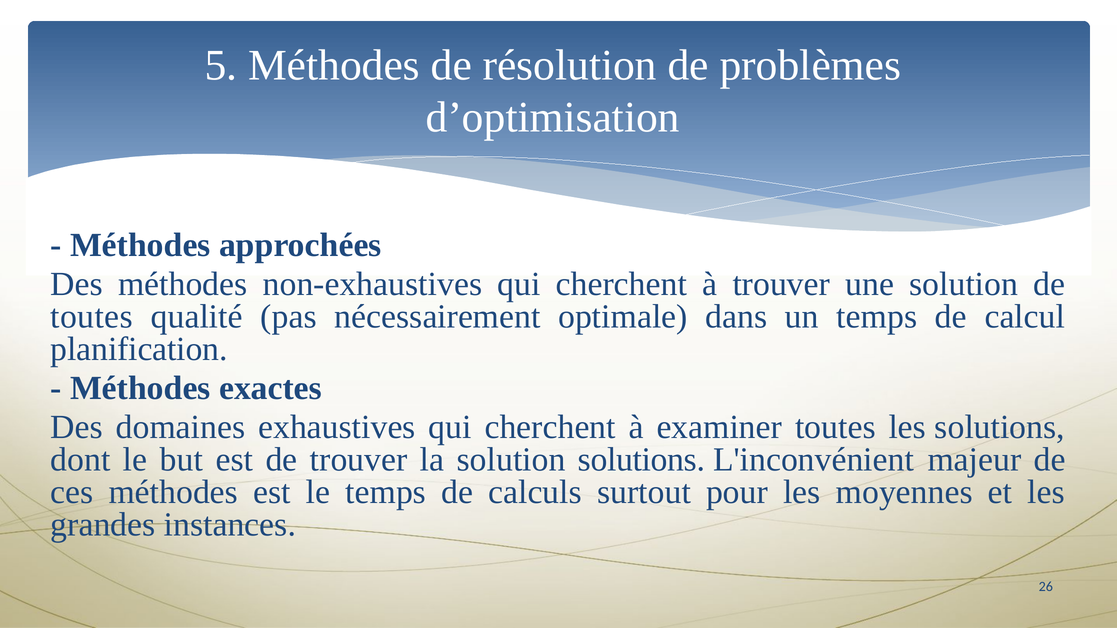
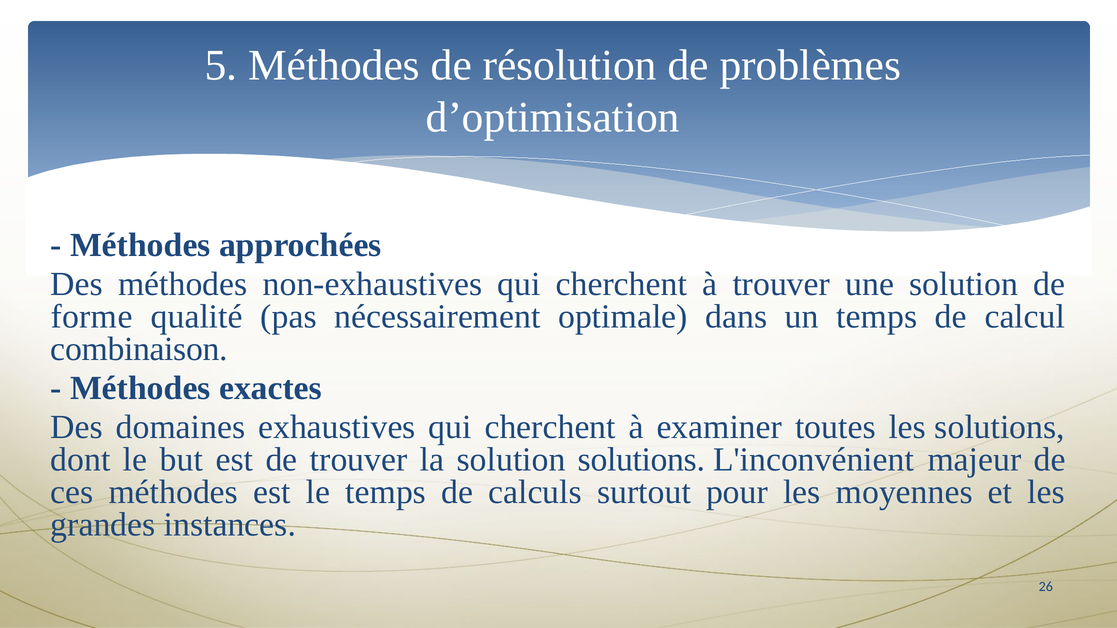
toutes: toutes -> forme (92, 317)
planification: planification -> combinaison (139, 349)
